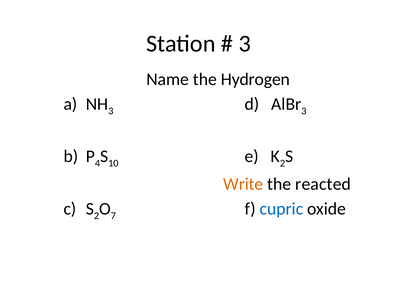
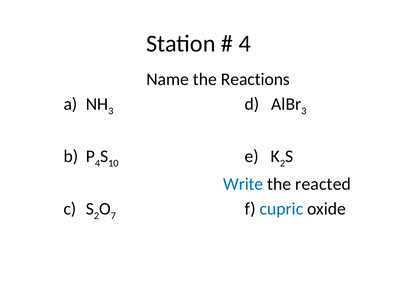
3: 3 -> 4 (245, 44)
Hydrogen: Hydrogen -> Reactions (255, 79)
Write colour: orange -> blue (243, 184)
